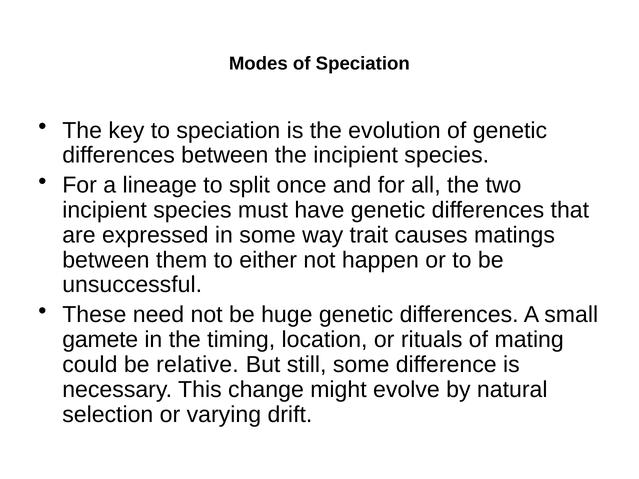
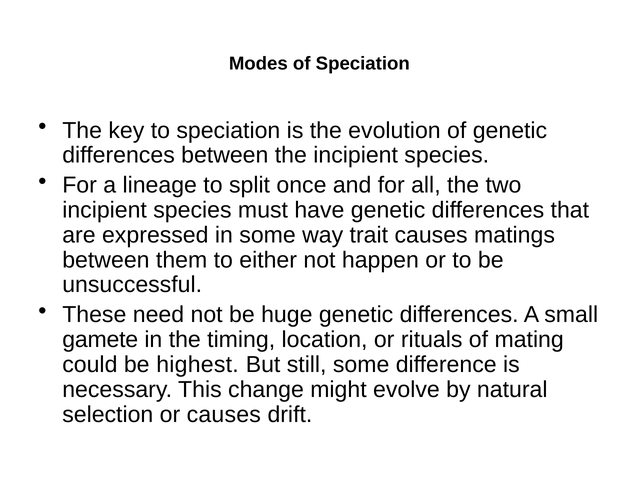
relative: relative -> highest (197, 365)
or varying: varying -> causes (224, 415)
